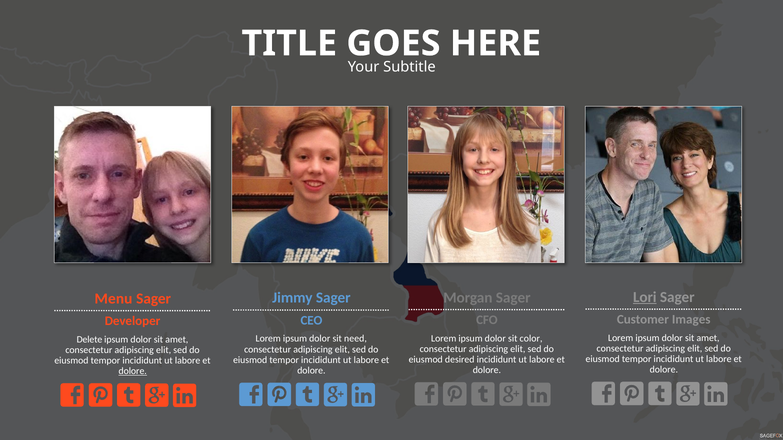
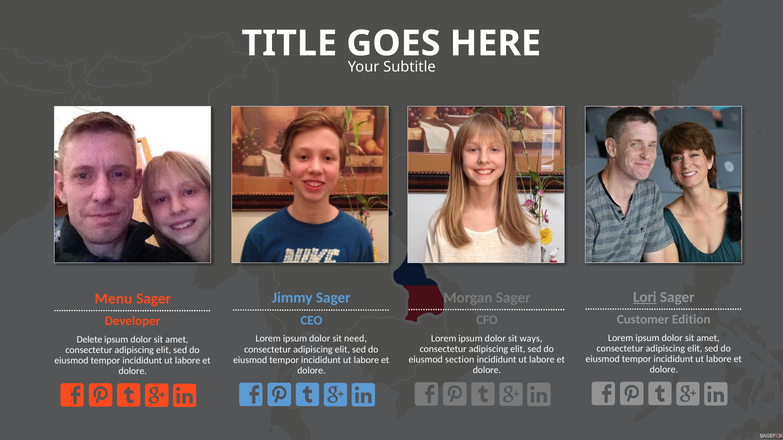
Images: Images -> Edition (691, 320)
color: color -> ways (531, 339)
desired: desired -> section (460, 360)
dolore underline: present -> none (133, 371)
